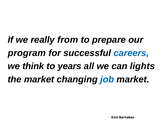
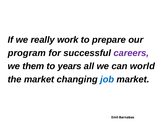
from: from -> work (68, 40)
careers colour: blue -> purple (131, 53)
think: think -> them (33, 66)
lights: lights -> world (142, 66)
